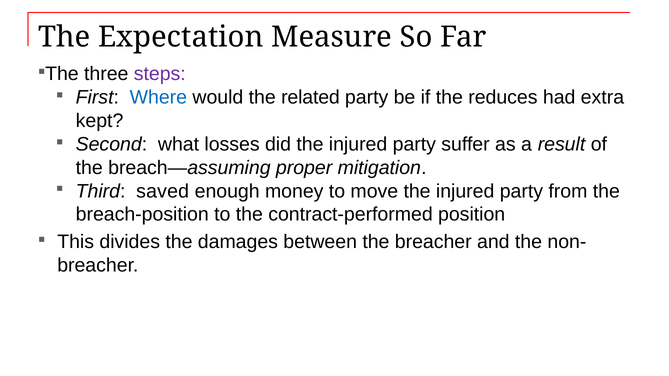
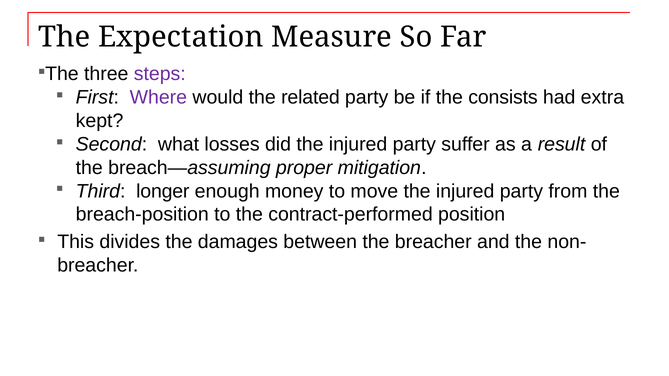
Where colour: blue -> purple (158, 98)
reduces: reduces -> consists (503, 98)
saved: saved -> longer (163, 191)
